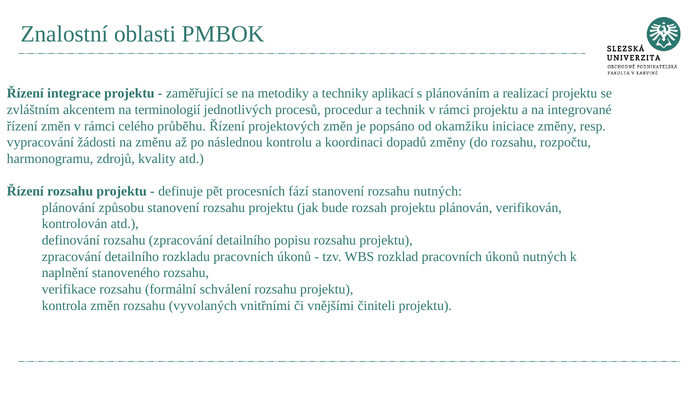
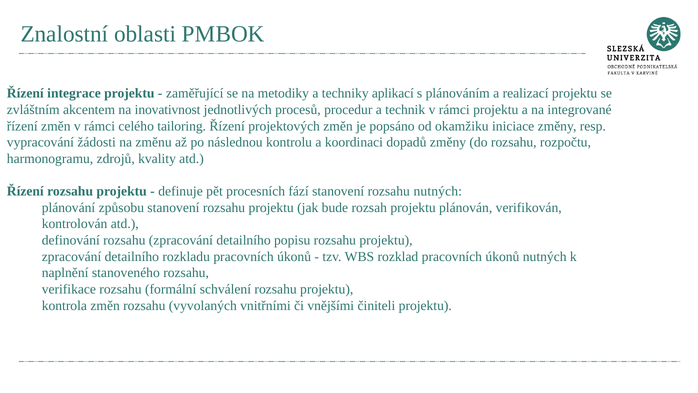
terminologií: terminologií -> inovativnost (168, 110)
průběhu: průběhu -> tailoring (182, 126)
